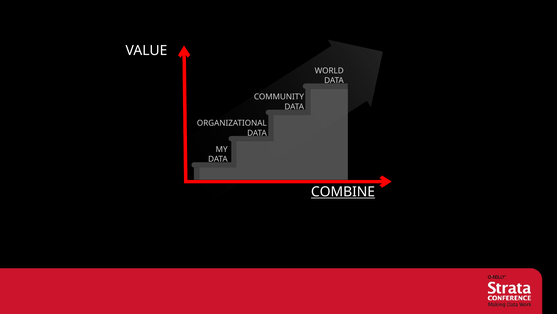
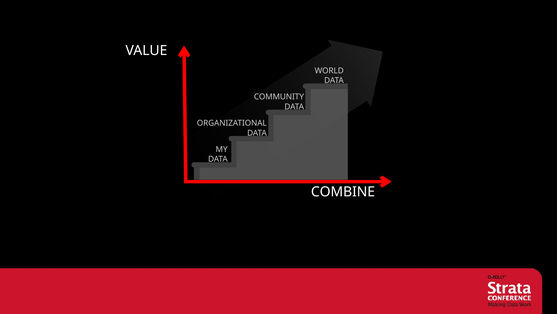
COMBINE underline: present -> none (343, 192)
